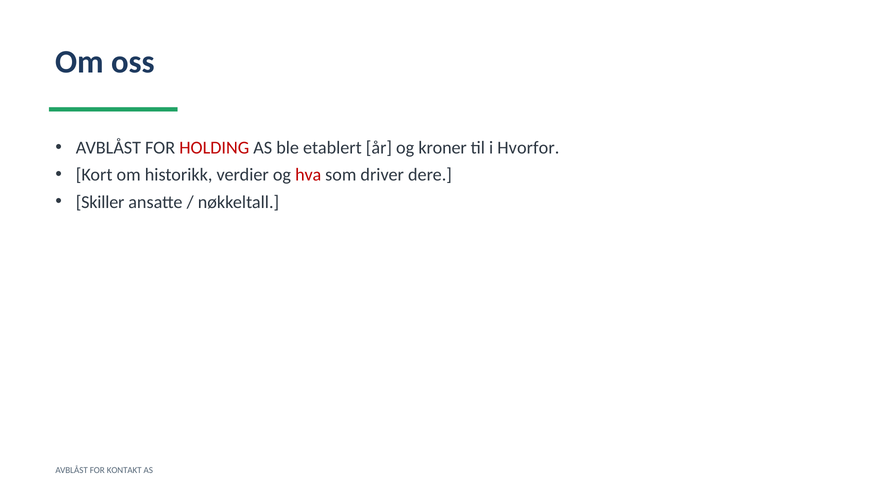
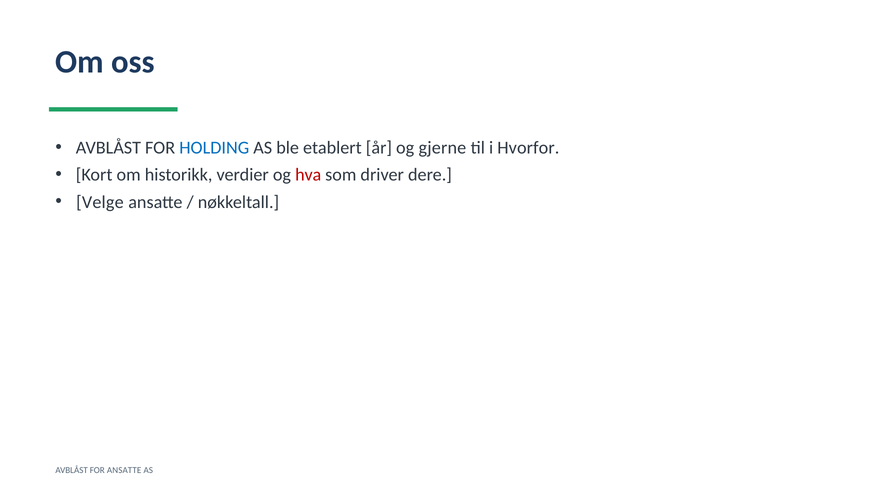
HOLDING colour: red -> blue (214, 148)
kroner: kroner -> gjerne (442, 148)
Skiller: Skiller -> Velge (100, 202)
FOR KONTAKT: KONTAKT -> ANSATTE (124, 470)
